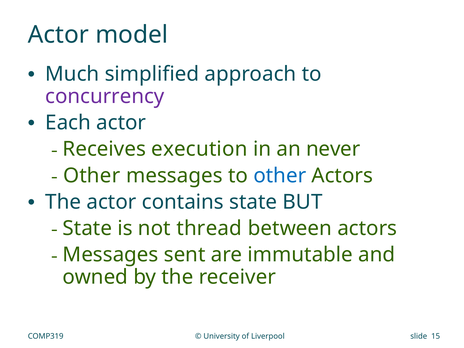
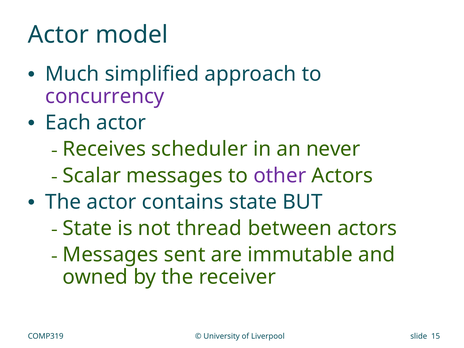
execution: execution -> scheduler (199, 149)
Other: Other -> Scalar (92, 176)
other colour: blue -> purple (280, 176)
